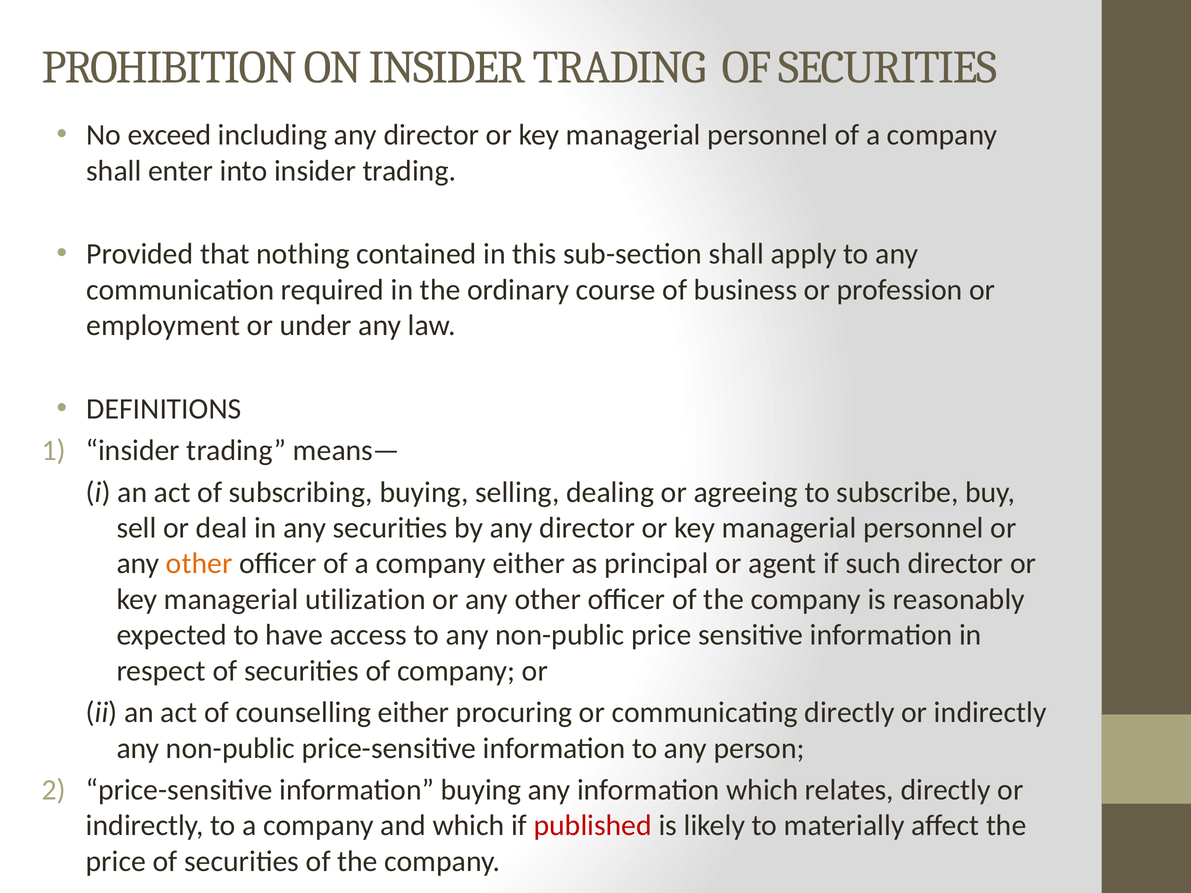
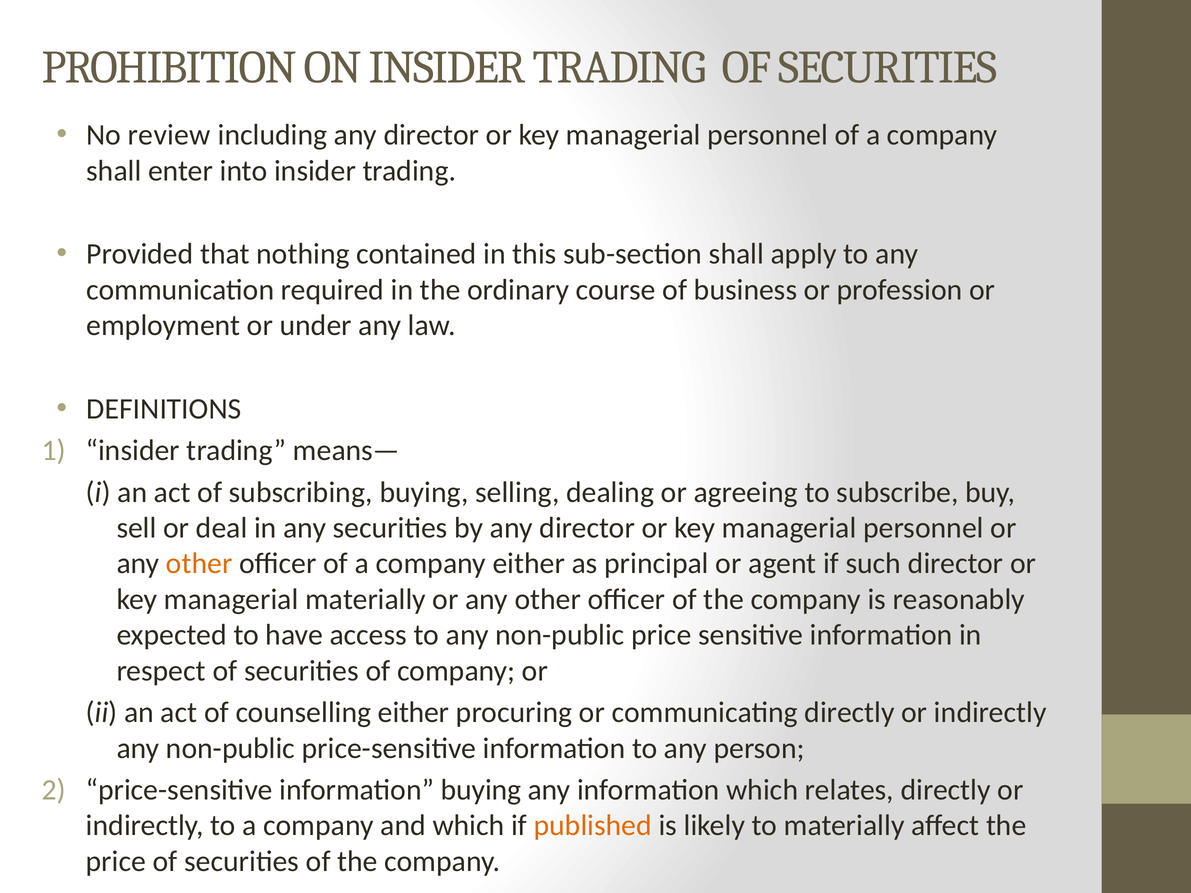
exceed: exceed -> review (169, 135)
managerial utilization: utilization -> materially (366, 600)
published colour: red -> orange (593, 826)
